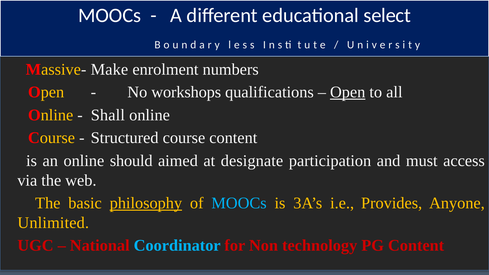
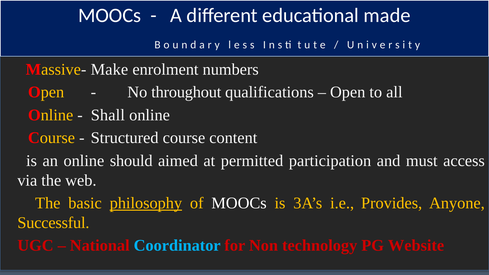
select: select -> made (387, 15)
workshops: workshops -> throughout (186, 92)
Open underline: present -> none (348, 92)
designate: designate -> permitted (252, 161)
MOOCs colour: light blue -> white (239, 203)
Unlimited: Unlimited -> Successful (53, 223)
PG Content: Content -> Website (416, 246)
